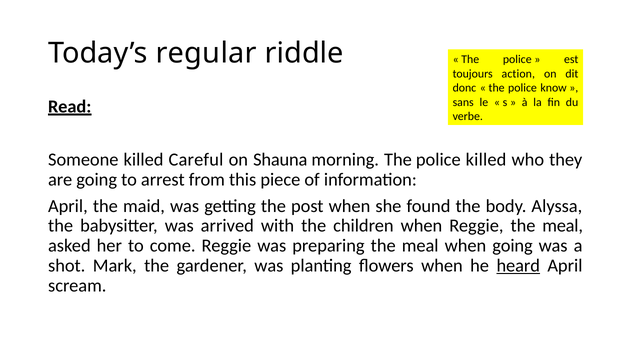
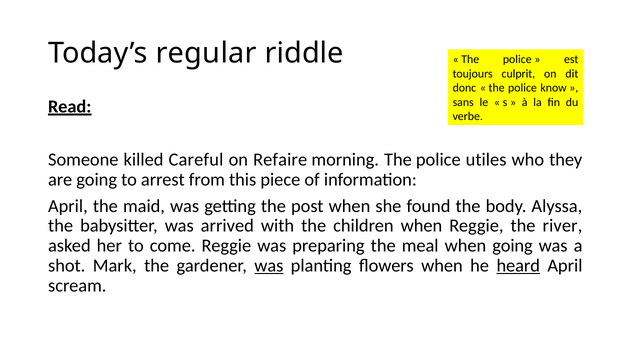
action: action -> culprit (518, 74)
Shauna: Shauna -> Refaire (280, 160)
police killed: killed -> utiles (486, 160)
Reggie the meal: meal -> river (562, 226)
was underline: none -> present (269, 266)
